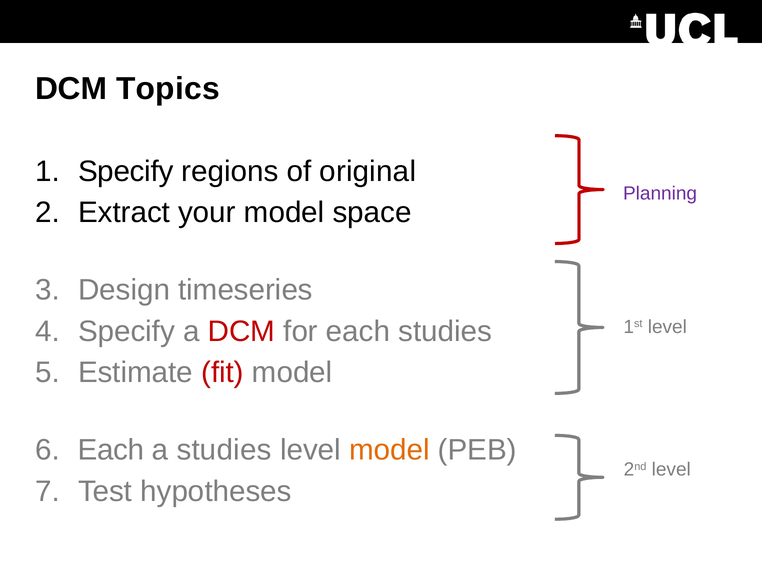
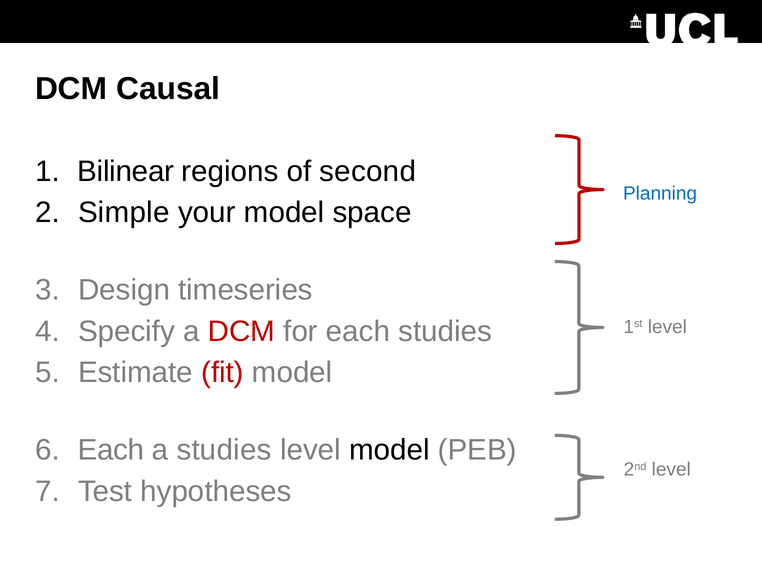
Topics: Topics -> Causal (168, 89)
Specify: Specify -> Bilinear (126, 171)
original: original -> second (368, 171)
Planning colour: purple -> blue (660, 194)
Extract: Extract -> Simple (124, 213)
model colour: orange -> black (389, 450)
